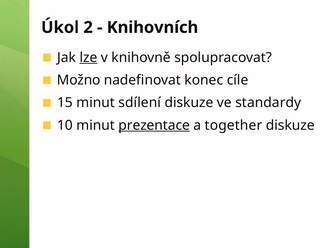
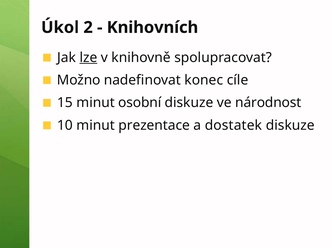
sdílení: sdílení -> osobní (140, 103)
standardy: standardy -> národnost (268, 103)
prezentace underline: present -> none (154, 125)
together: together -> dostatek (233, 125)
